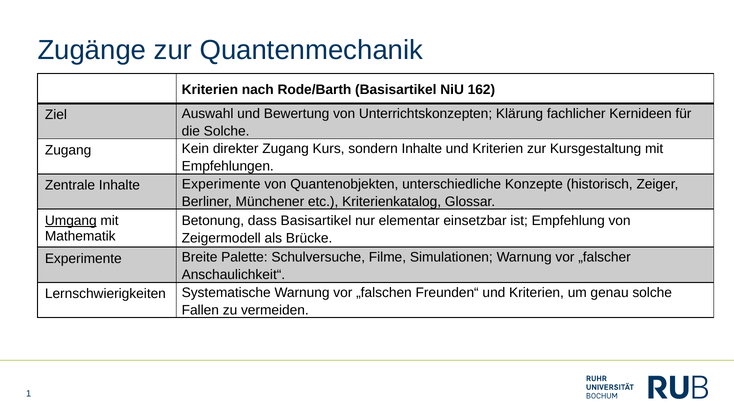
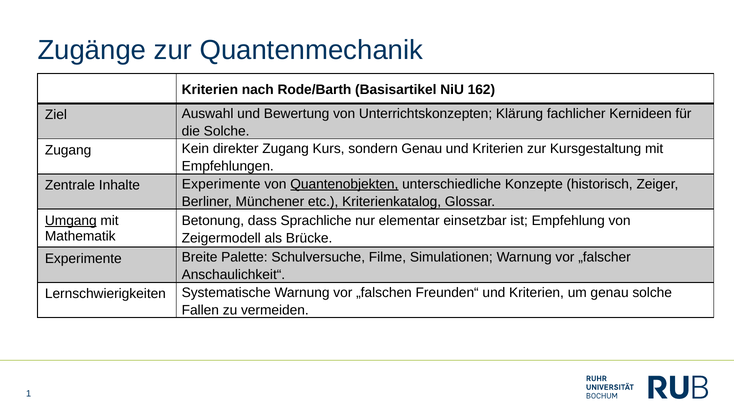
sondern Inhalte: Inhalte -> Genau (422, 149)
Quantenobjekten underline: none -> present (344, 184)
dass Basisartikel: Basisartikel -> Sprachliche (316, 221)
